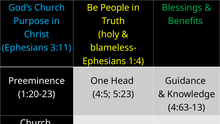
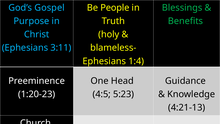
God’s Church: Church -> Gospel (50, 8)
4:63-13: 4:63-13 -> 4:21-13 (187, 107)
